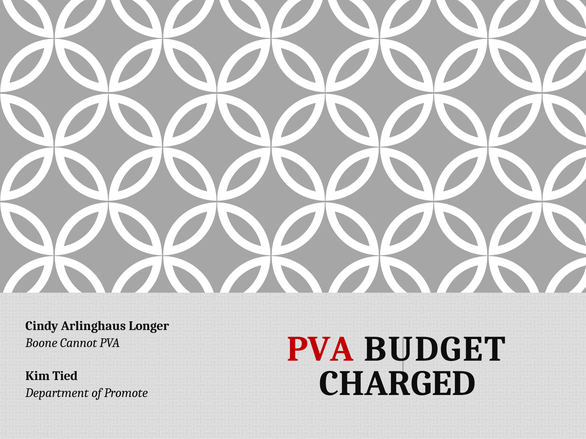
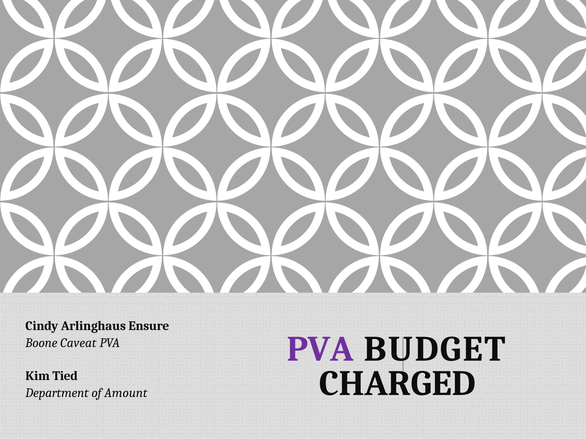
Longer: Longer -> Ensure (149, 326)
PVA colour: red -> purple (320, 349)
Cannot: Cannot -> Caveat (78, 343)
Promote: Promote -> Amount (126, 393)
